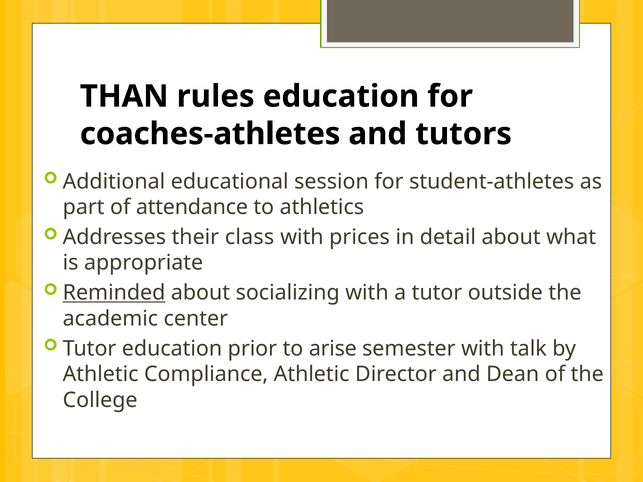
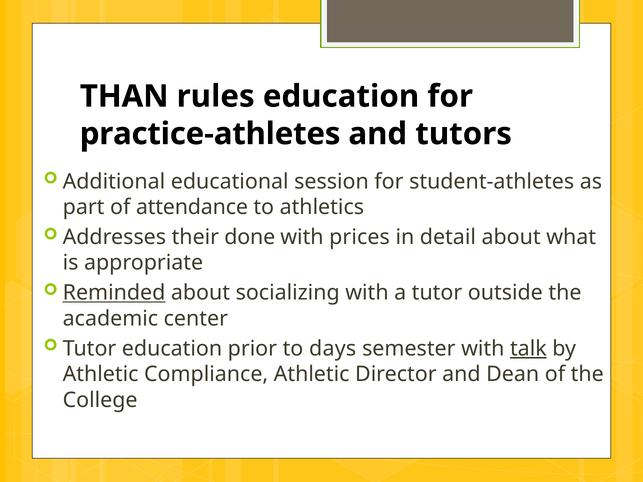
coaches-athletes: coaches-athletes -> practice-athletes (210, 134)
class: class -> done (250, 237)
arise: arise -> days (333, 349)
talk underline: none -> present (528, 349)
